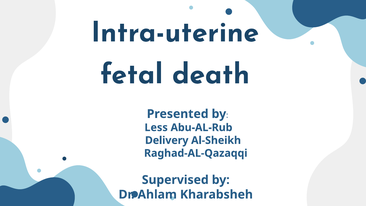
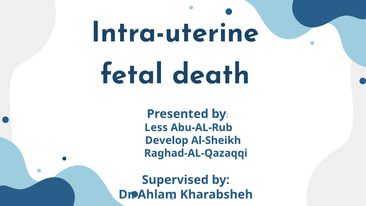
Delivery: Delivery -> Develop (167, 140)
